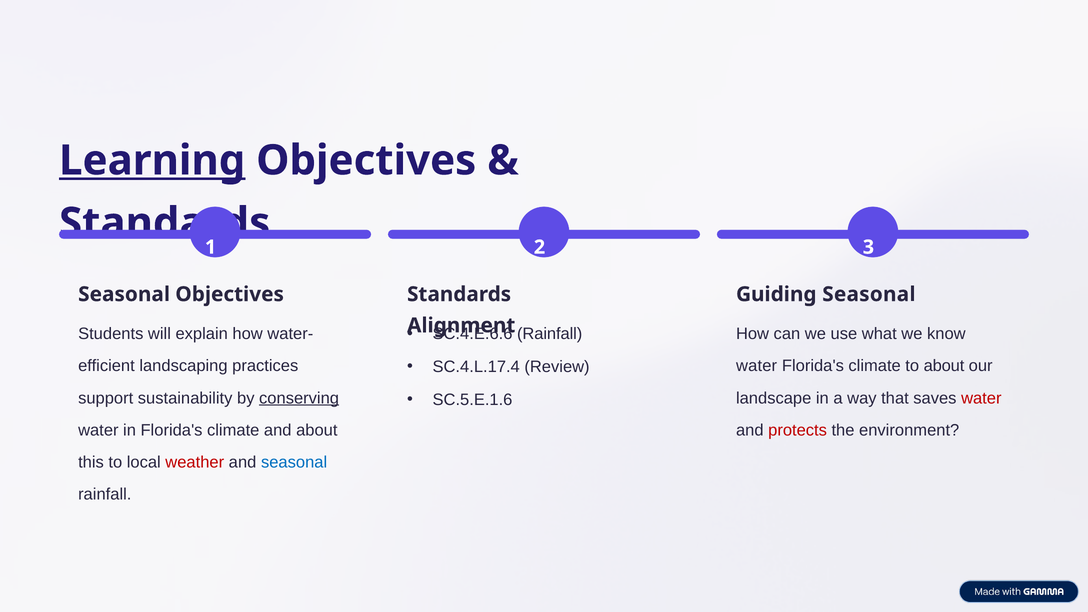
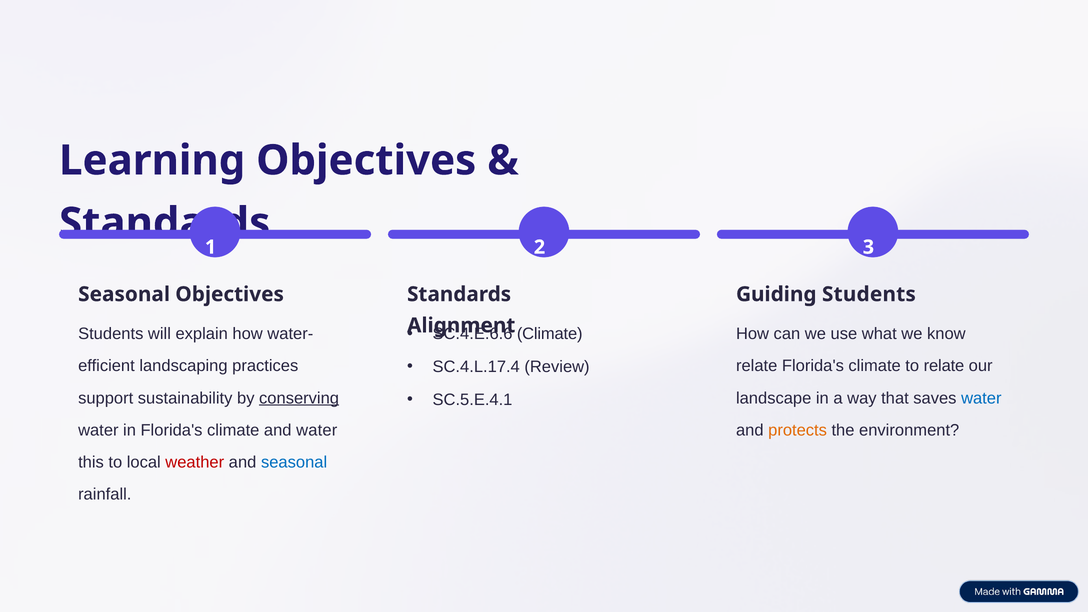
Learning underline: present -> none (152, 161)
Guiding Seasonal: Seasonal -> Students (869, 294)
Rainfall: Rainfall -> Climate (550, 334)
water: water -> relate (757, 366)
to about: about -> relate (944, 366)
water colour: red -> blue (981, 398)
SC.5.E.1.6: SC.5.E.1.6 -> SC.5.E.4.1 (473, 400)
and about: about -> water (317, 430)
protects colour: red -> orange (798, 430)
